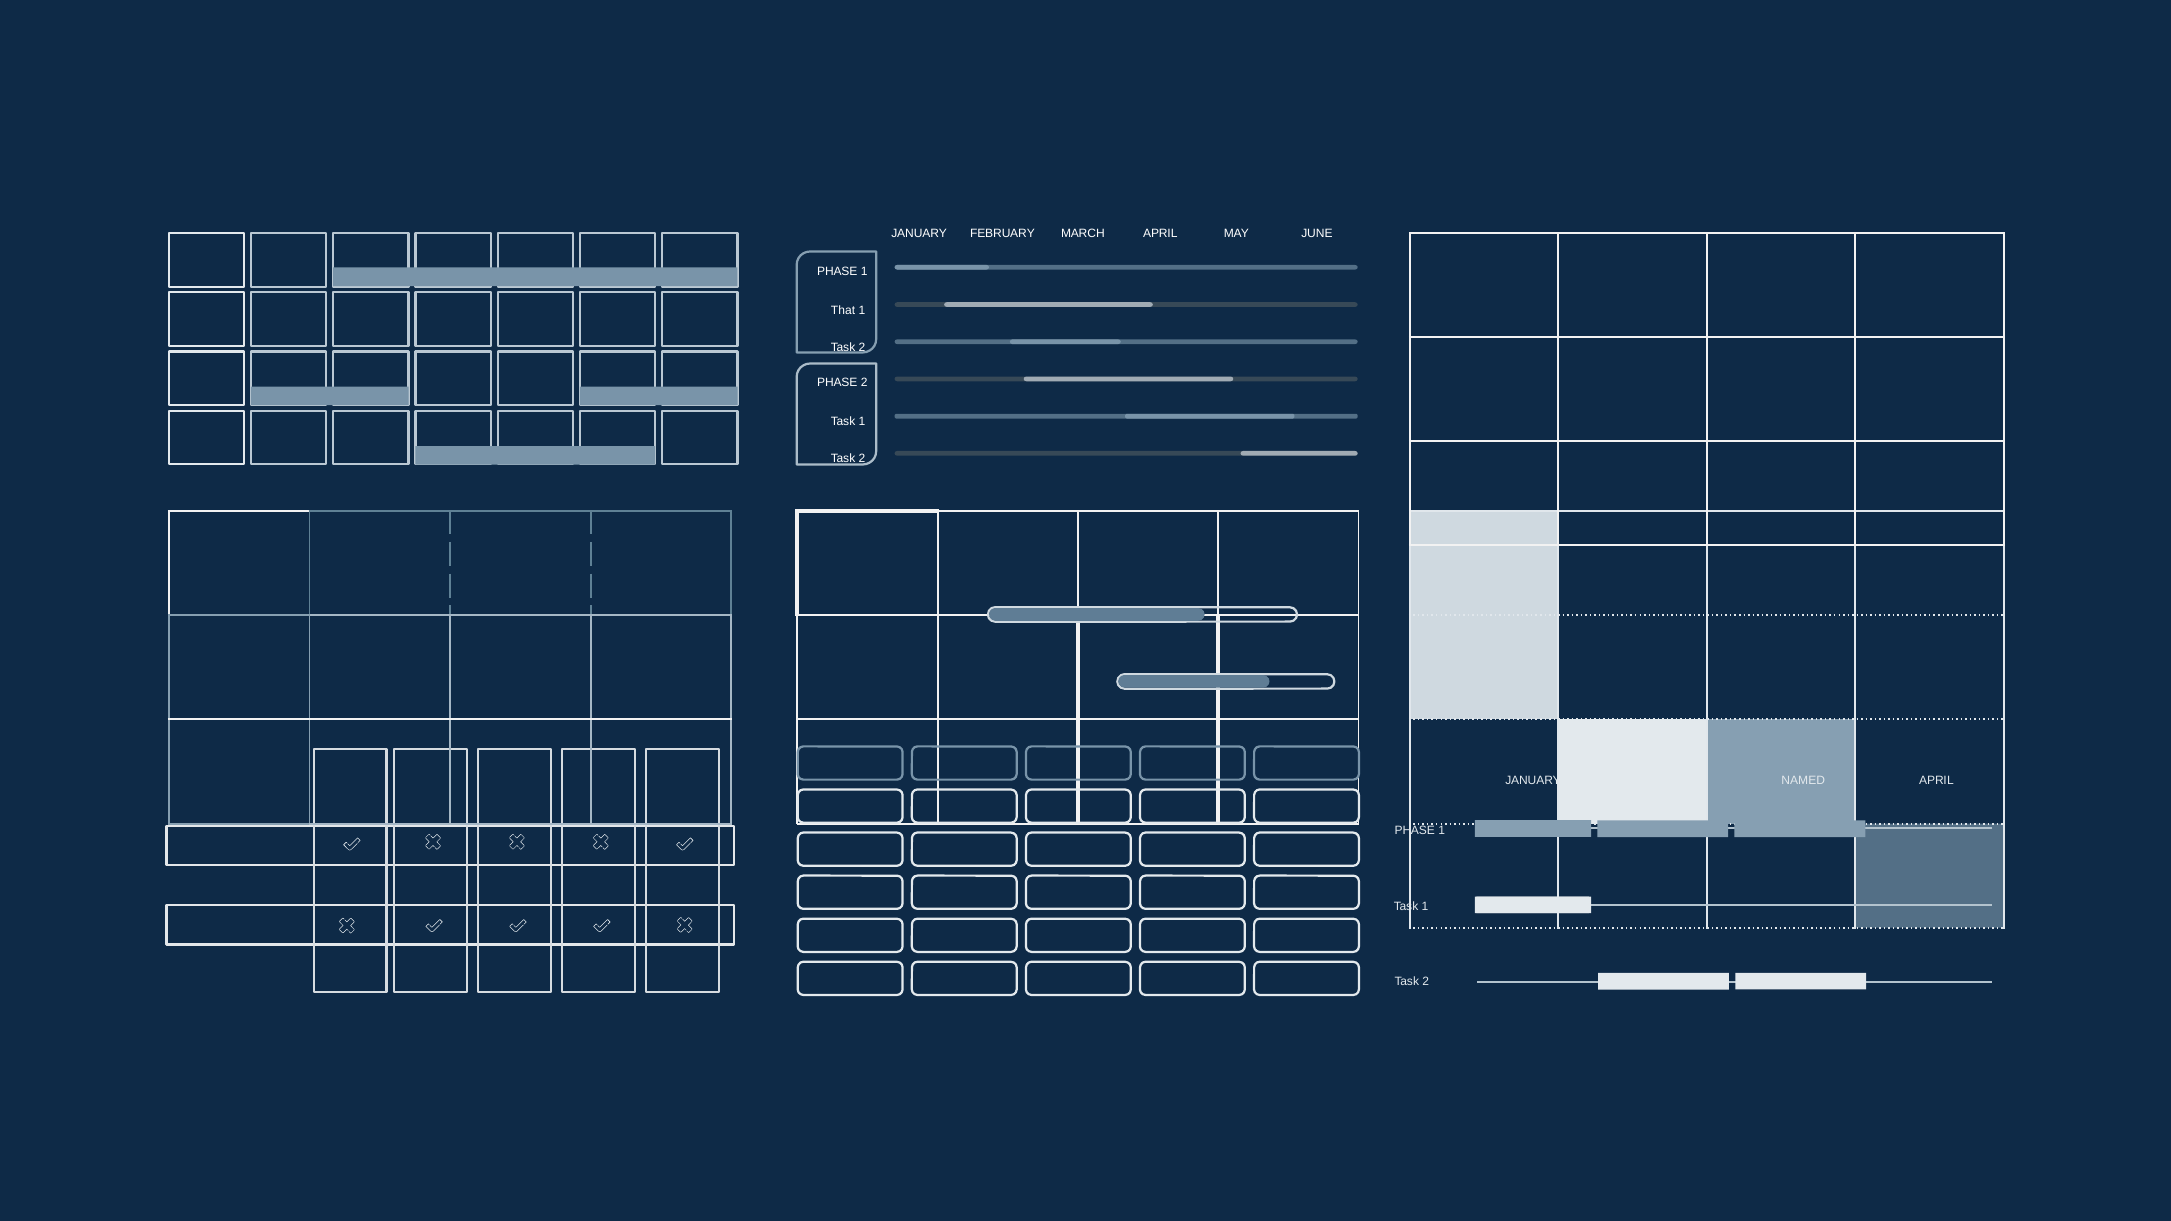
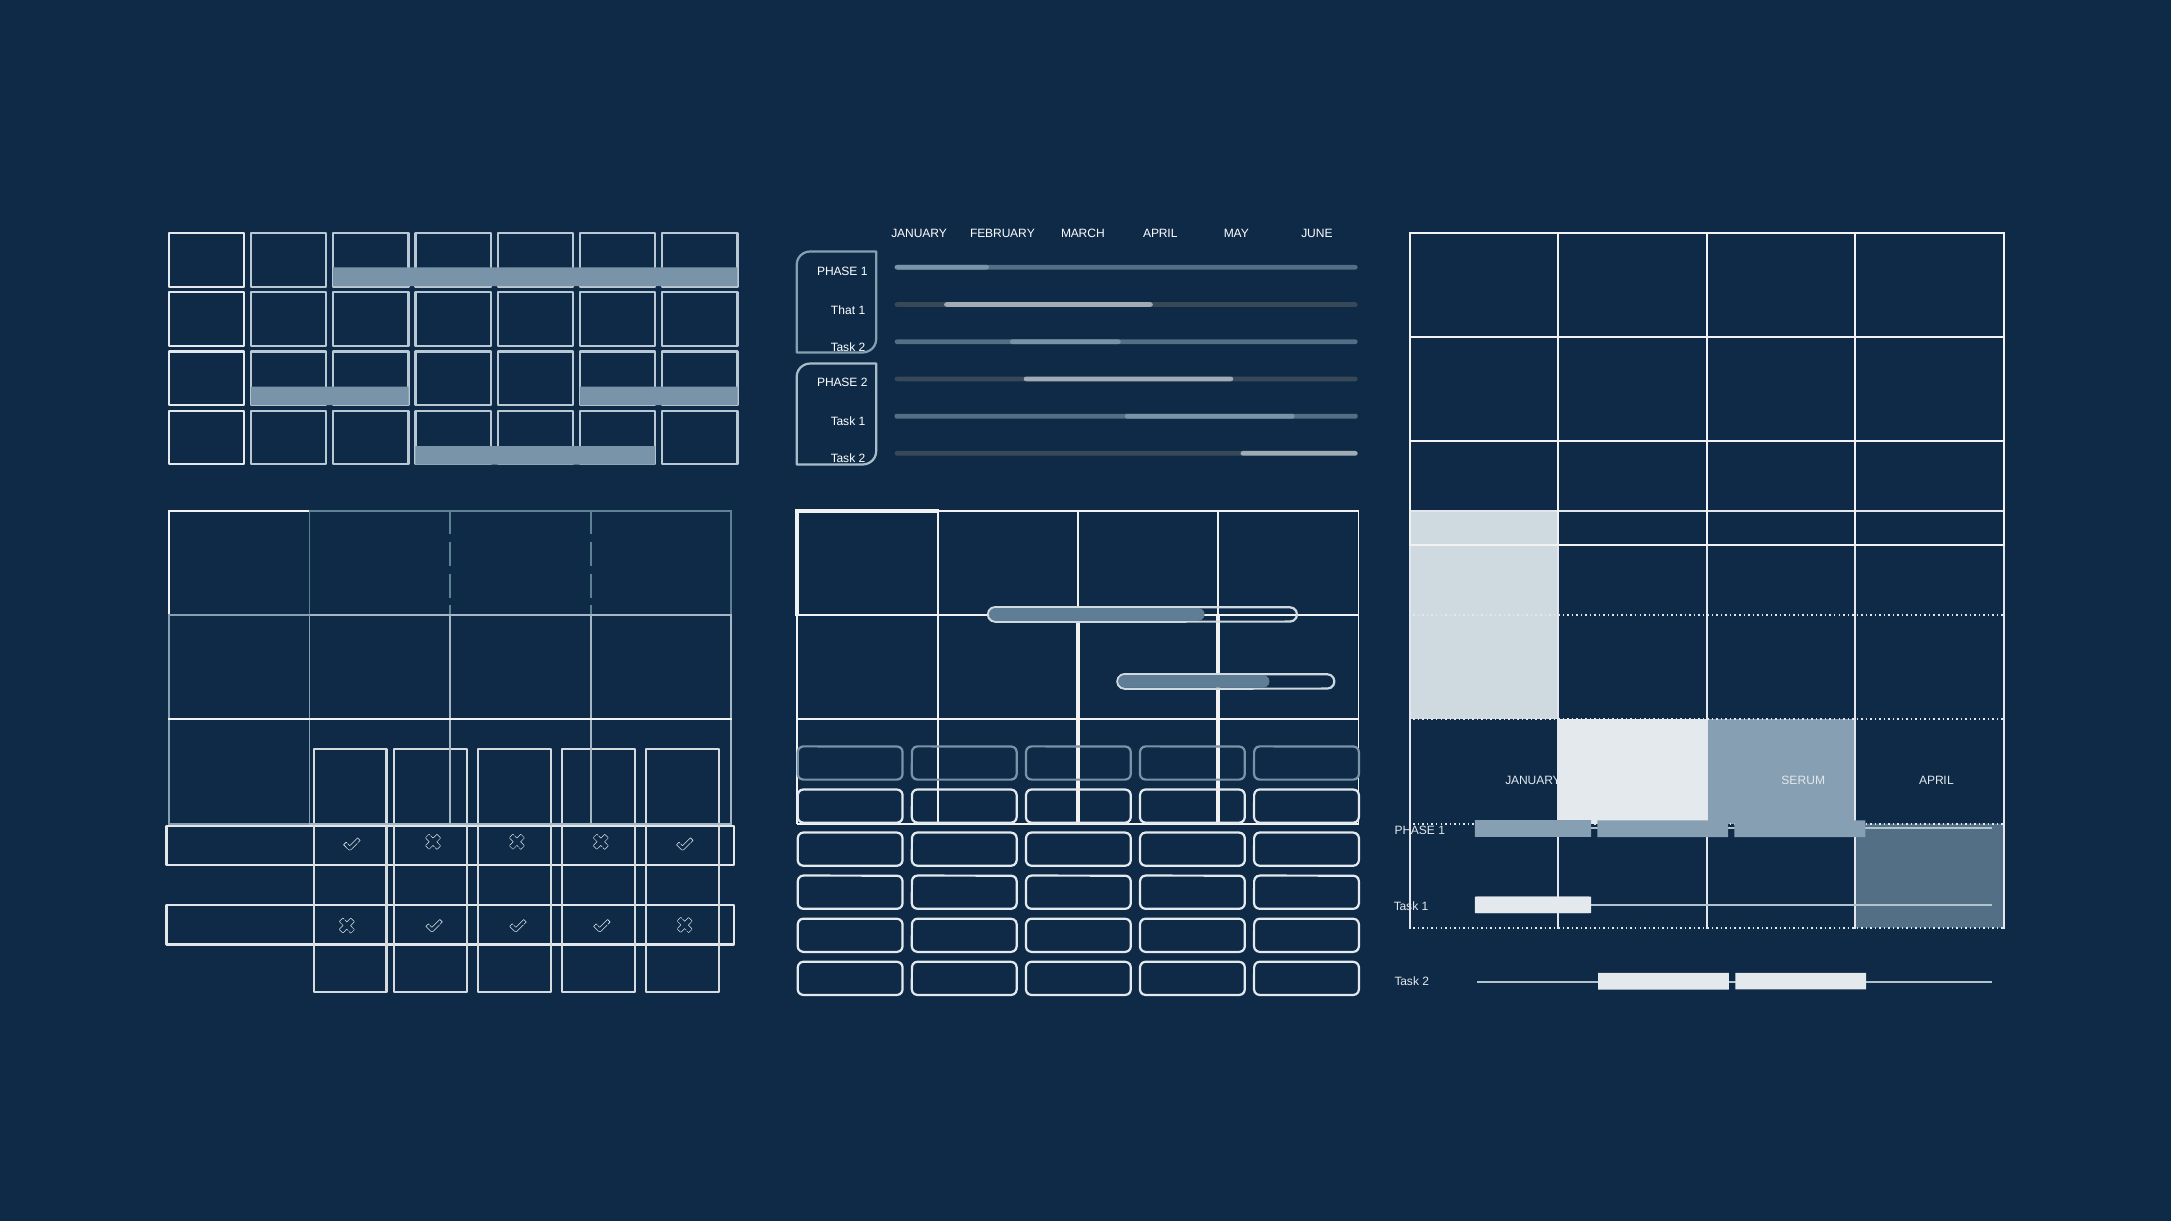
NAMED: NAMED -> SERUM (1803, 781)
